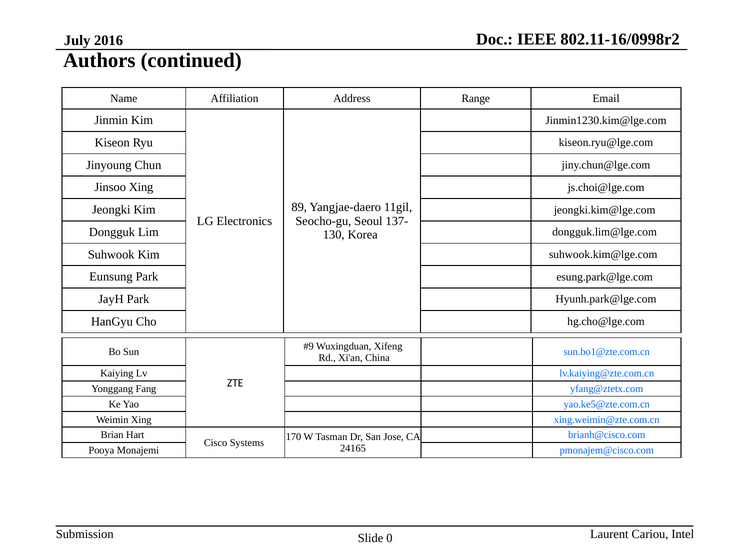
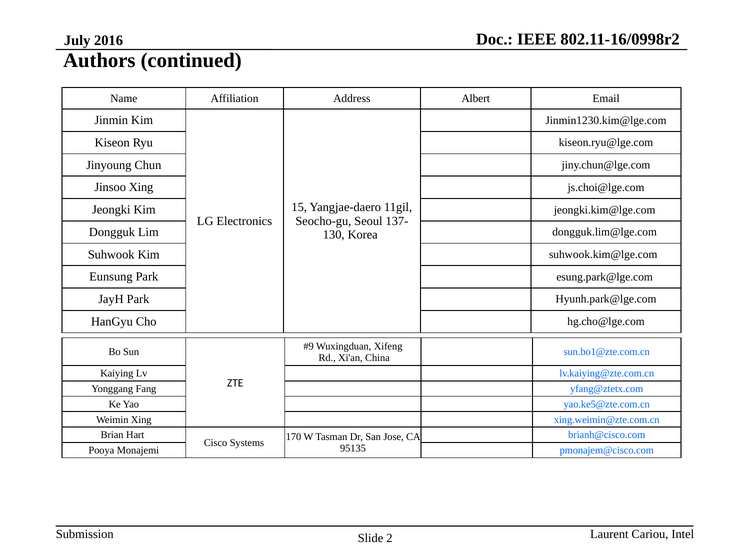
Range: Range -> Albert (476, 98)
89: 89 -> 15 (299, 207)
24165: 24165 -> 95135 (353, 449)
0: 0 -> 2 (389, 538)
